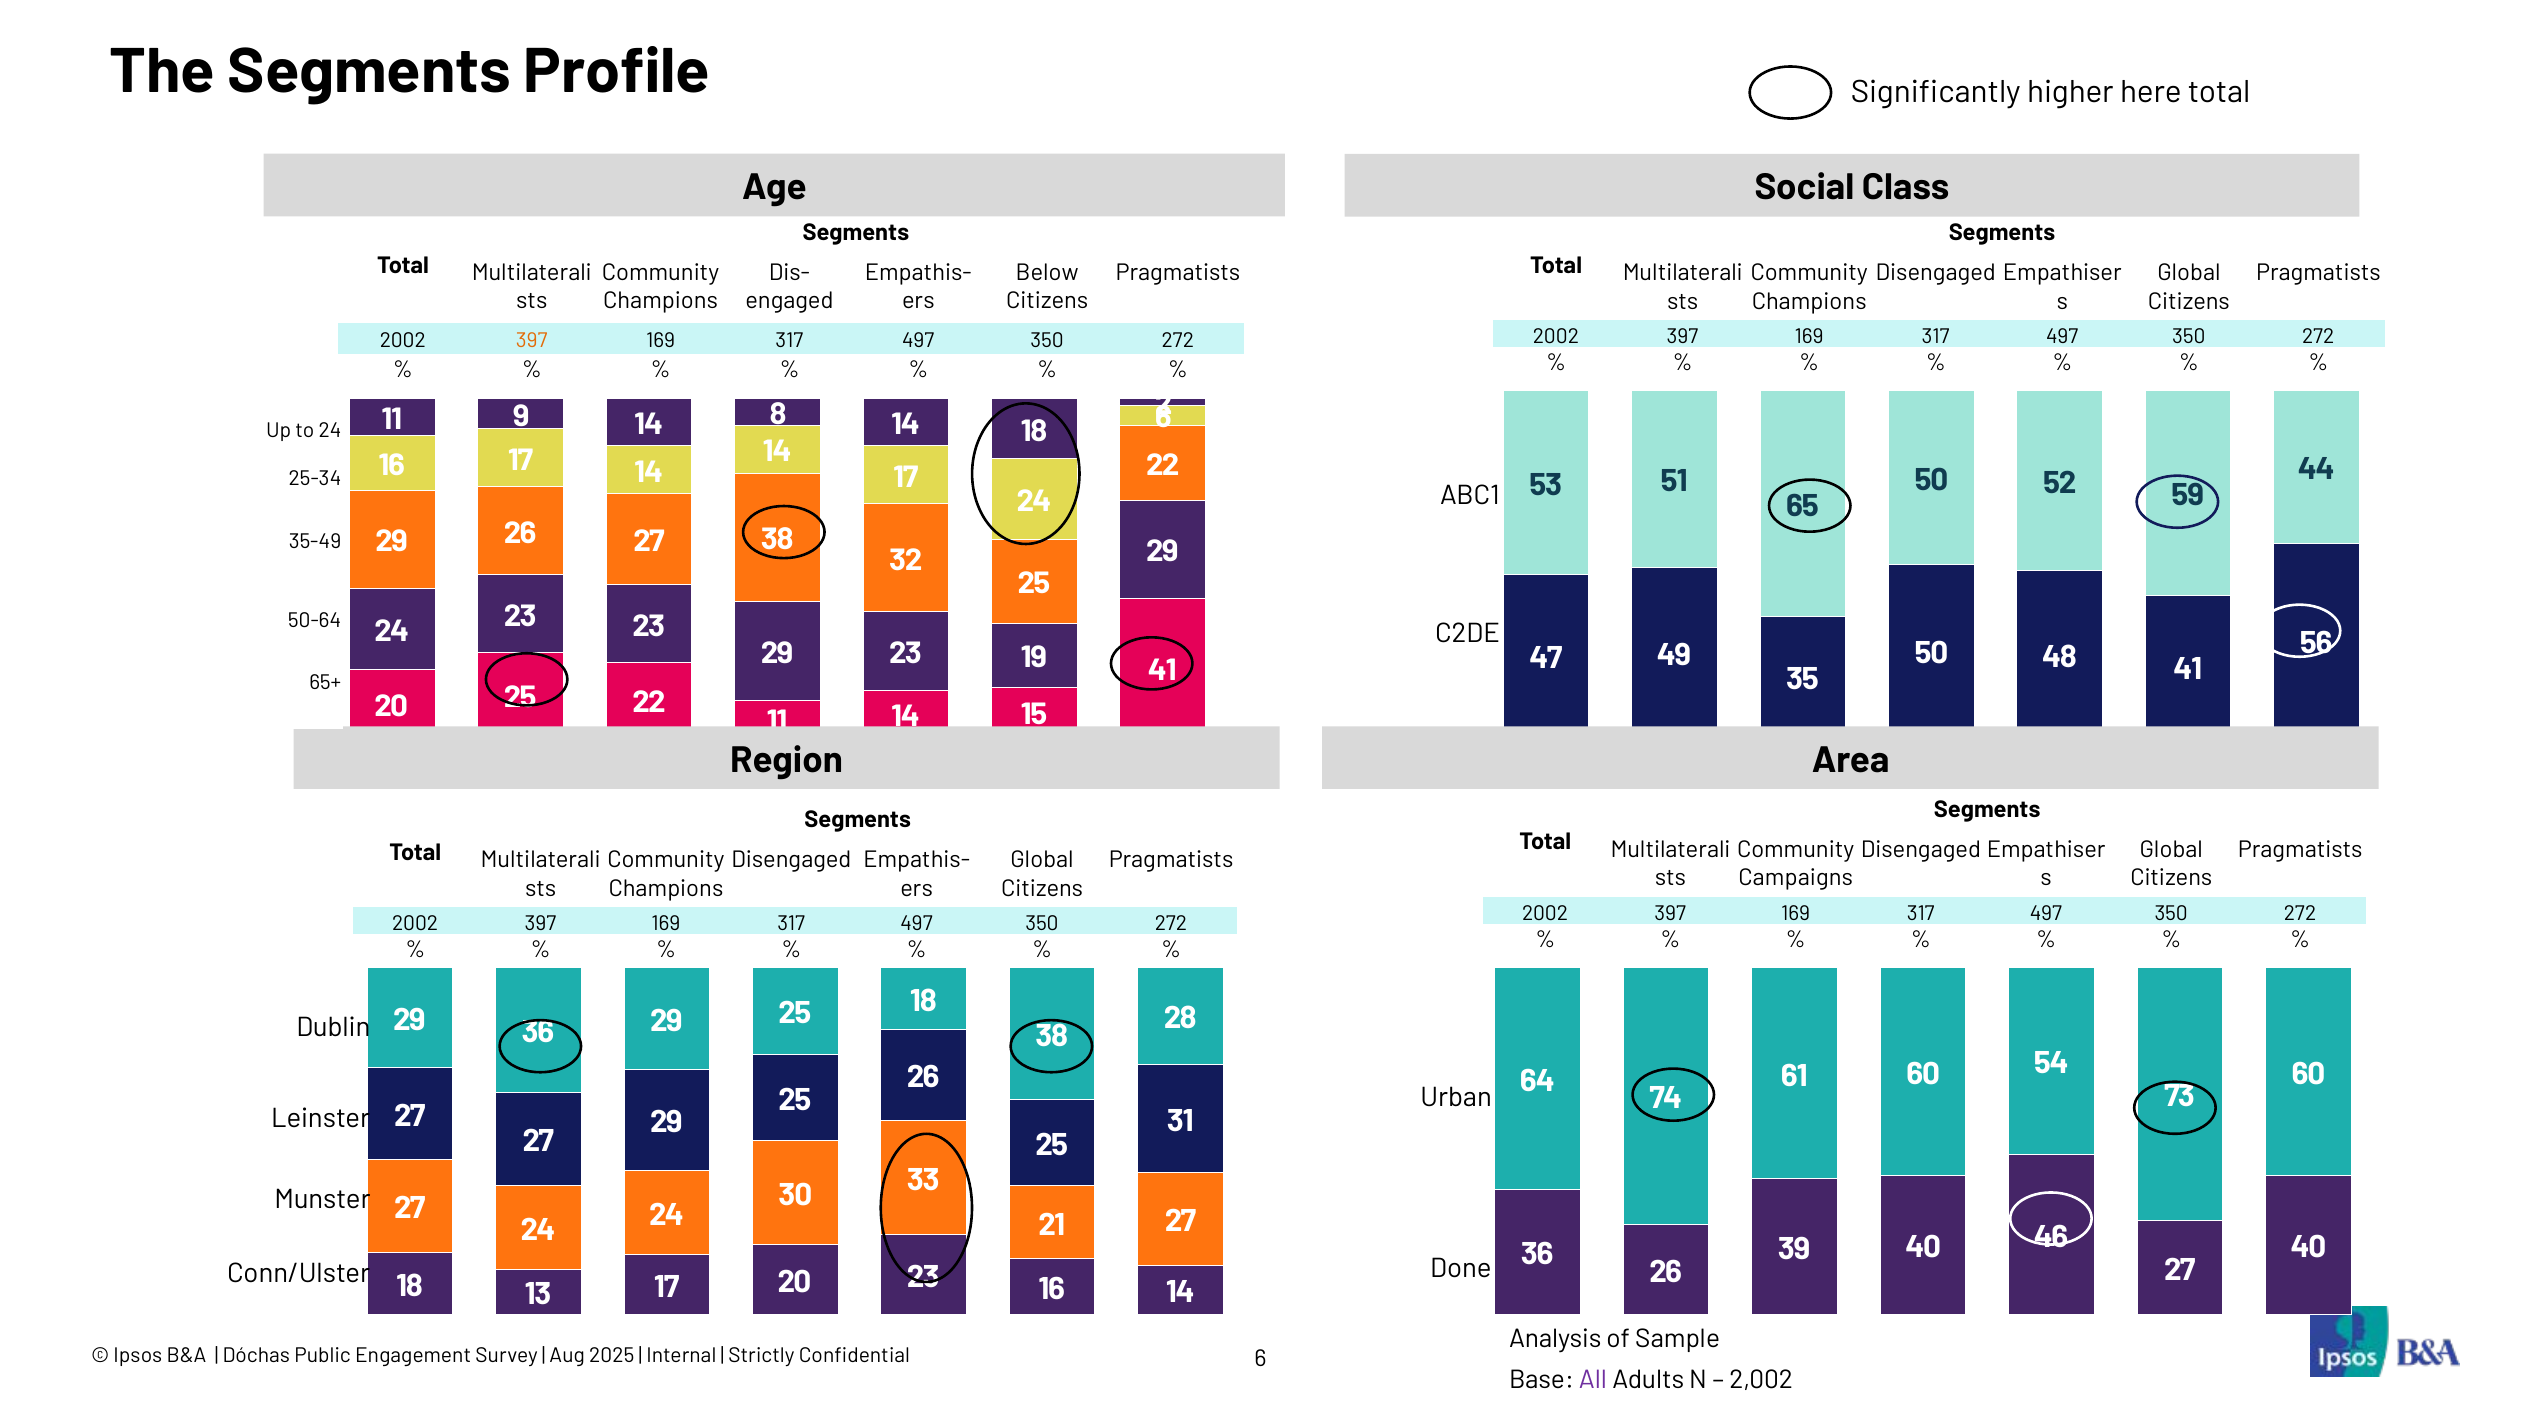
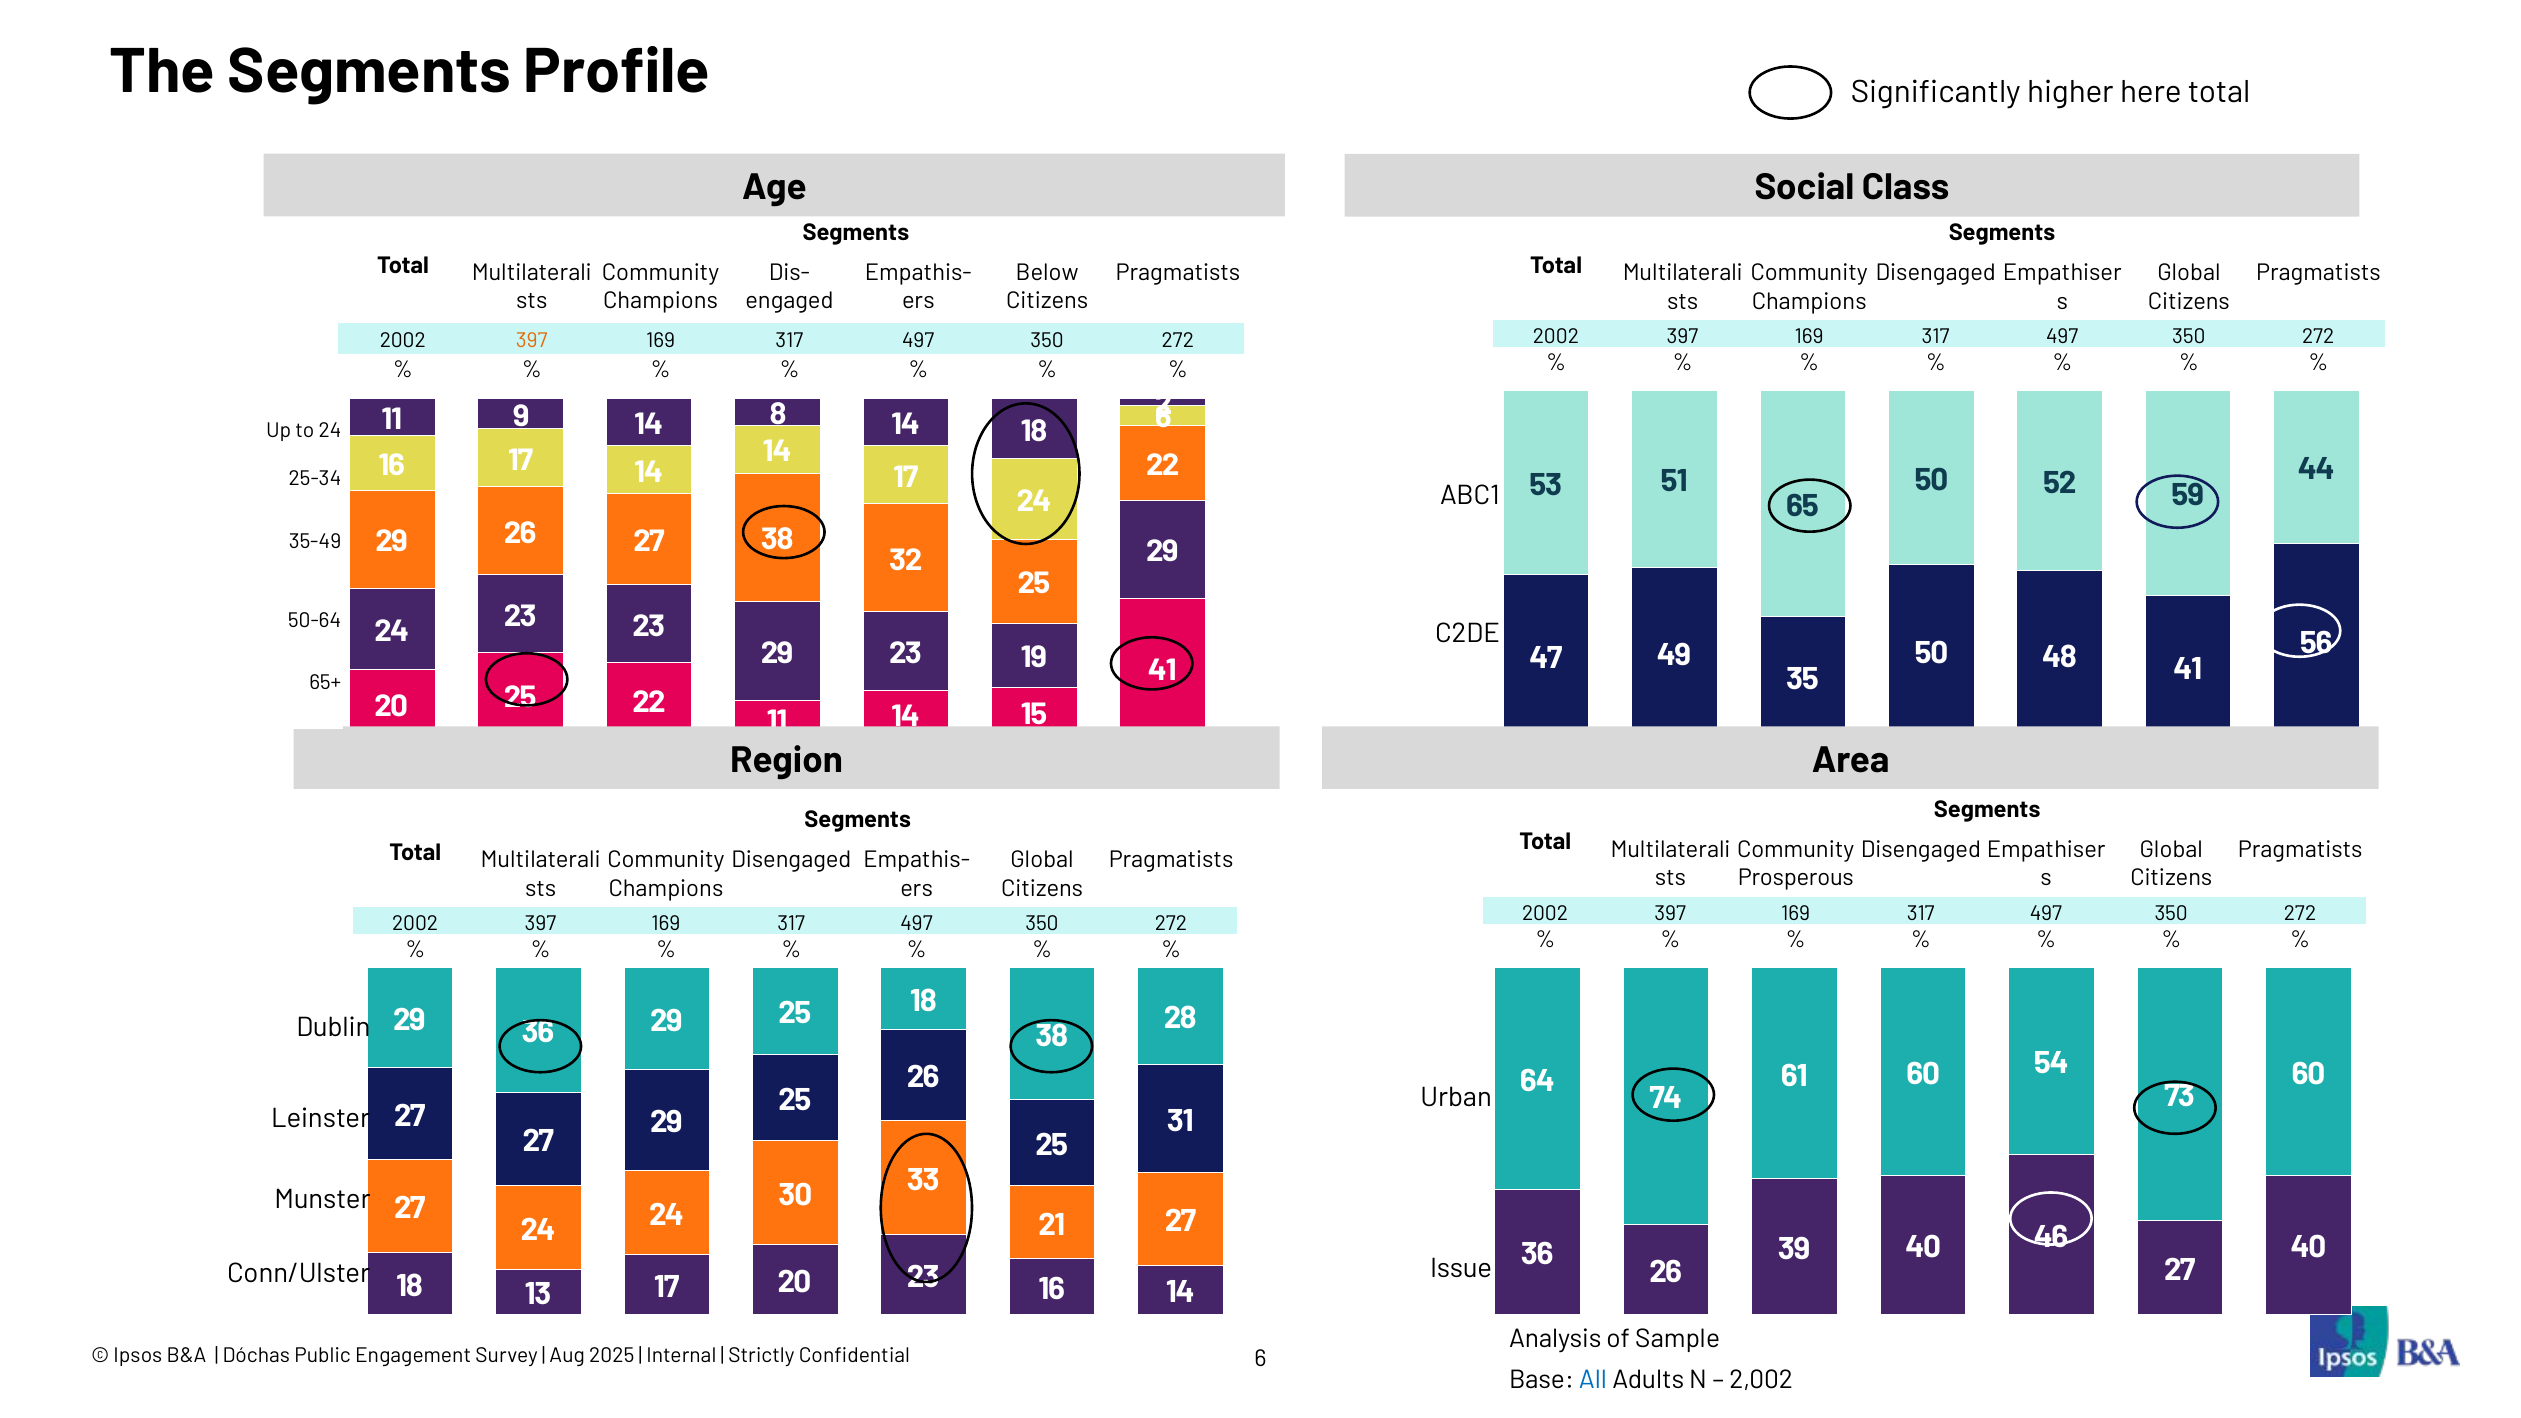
Campaigns: Campaigns -> Prosperous (1796, 878)
Done: Done -> Issue (1461, 1268)
All colour: purple -> blue (1593, 1380)
